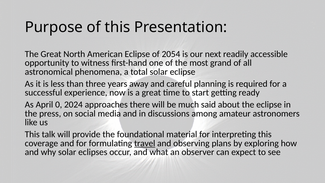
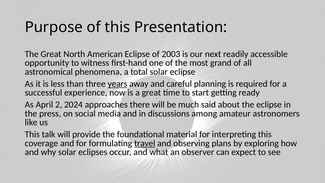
2054: 2054 -> 2003 (171, 54)
years underline: none -> present (117, 84)
0: 0 -> 2 (59, 105)
